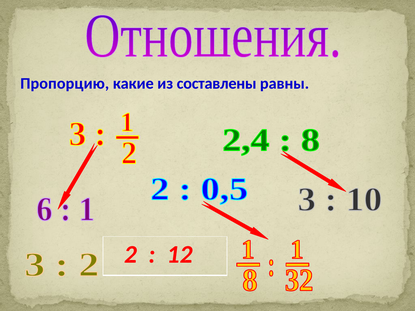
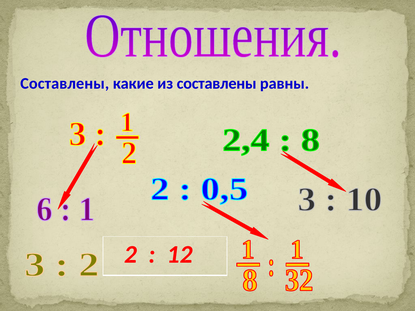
Пропорцию: Пропорцию -> Составлены (65, 84)
